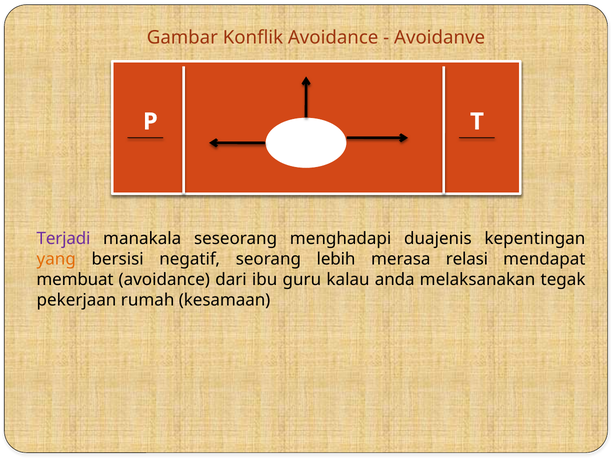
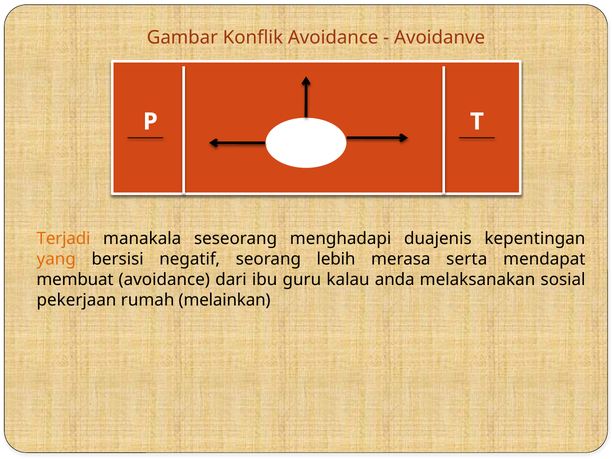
Terjadi colour: purple -> orange (64, 239)
relasi: relasi -> serta (467, 259)
tegak: tegak -> sosial (563, 280)
kesamaan: kesamaan -> melainkan (225, 300)
